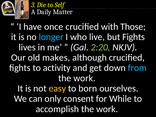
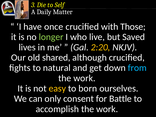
longer colour: light blue -> light green (51, 37)
but Fights: Fights -> Saved (134, 37)
2:20 colour: light green -> yellow (101, 47)
makes: makes -> shared (56, 58)
activity: activity -> natural (57, 68)
While: While -> Battle (120, 99)
